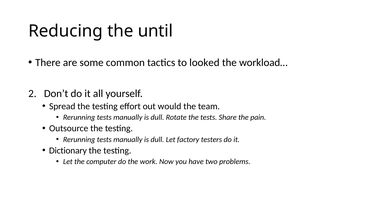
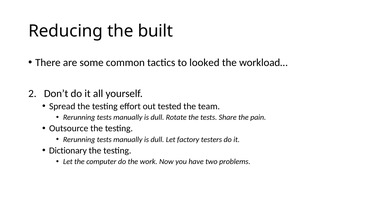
until: until -> built (155, 31)
would: would -> tested (170, 107)
